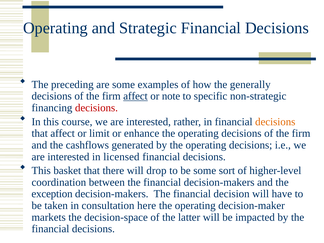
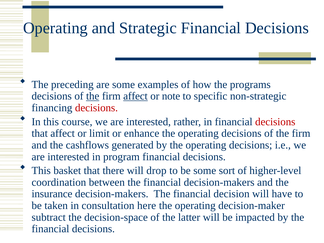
generally: generally -> programs (250, 84)
the underline: none -> present (93, 96)
decisions colour: orange -> red (275, 122)
licensed: licensed -> program (121, 157)
exception: exception -> insurance (52, 194)
markets: markets -> subtract (49, 217)
